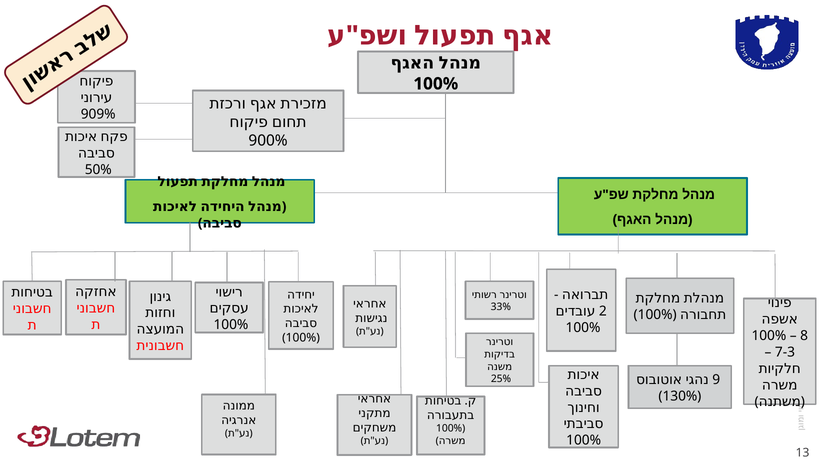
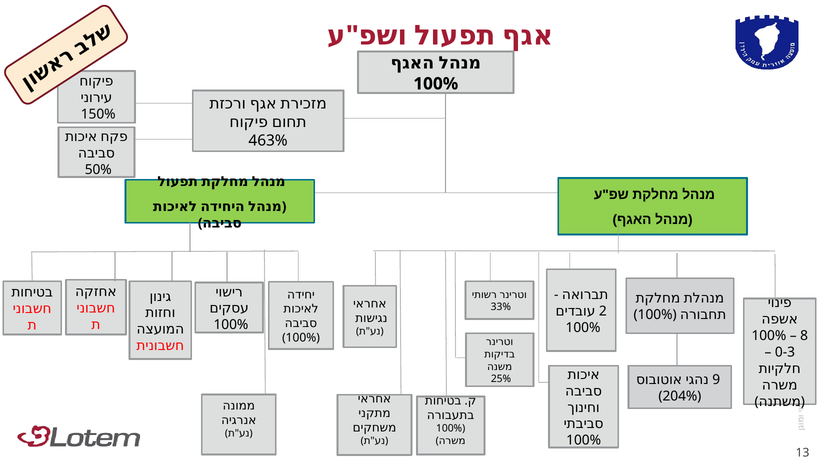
909%: 909% -> 150% (98, 114)
900%: 900% -> 463% (268, 140)
7-3: 7-3 -> 0-3 (785, 352)
130%: 130% -> 204% (680, 396)
